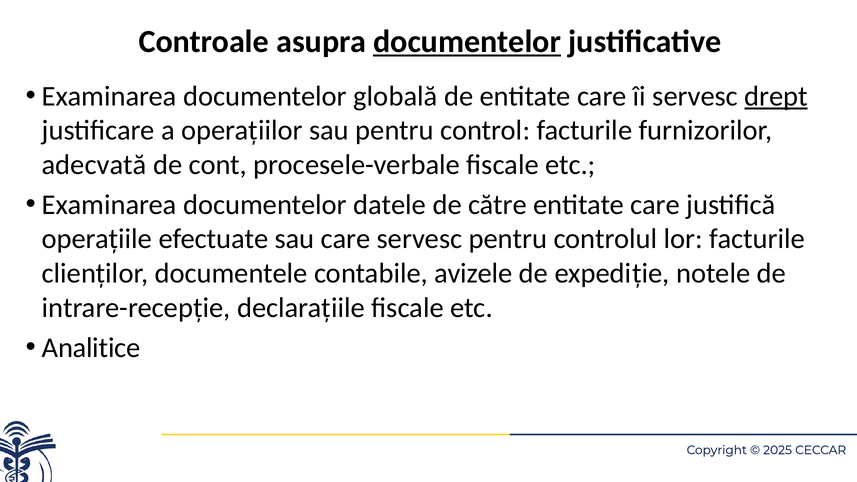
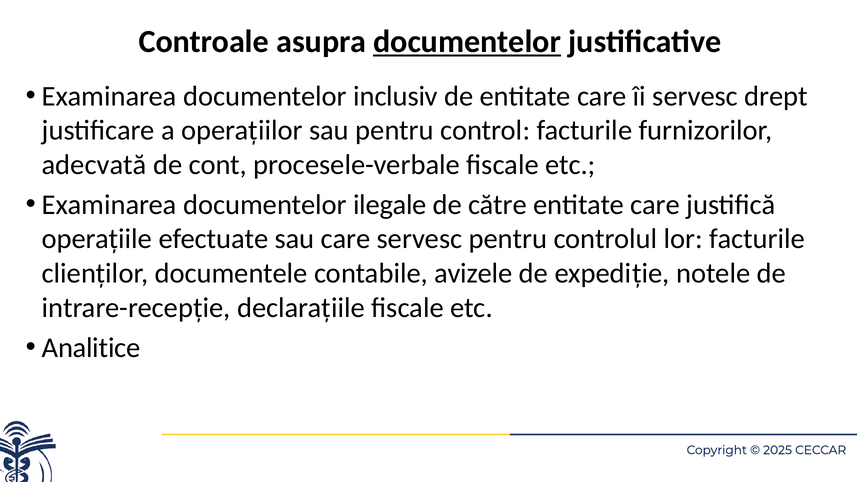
globală: globală -> inclusiv (396, 96)
drept underline: present -> none (776, 96)
datele: datele -> ilegale (390, 205)
